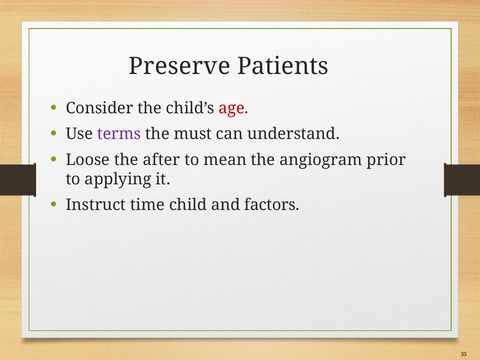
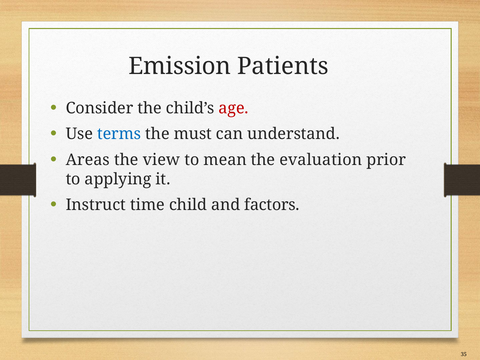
Preserve: Preserve -> Emission (180, 66)
terms colour: purple -> blue (119, 134)
Loose: Loose -> Areas (88, 160)
after: after -> view (161, 160)
angiogram: angiogram -> evaluation (321, 160)
